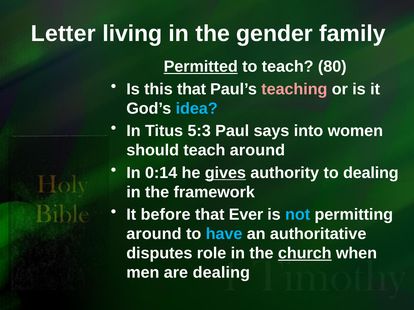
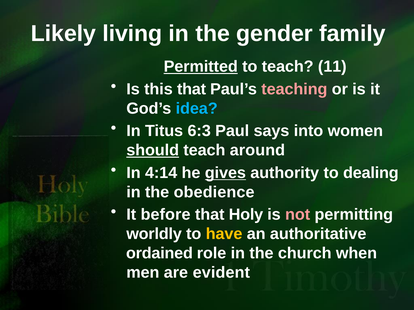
Letter: Letter -> Likely (63, 34)
80: 80 -> 11 (332, 67)
5:3: 5:3 -> 6:3 (199, 131)
should underline: none -> present (153, 150)
0:14: 0:14 -> 4:14 (161, 173)
framework: framework -> obedience (214, 192)
Ever: Ever -> Holy (246, 215)
not colour: light blue -> pink (298, 215)
around: around -> worldly (154, 234)
have colour: light blue -> yellow (224, 234)
disputes: disputes -> ordained (159, 254)
church underline: present -> none (305, 254)
are dealing: dealing -> evident (221, 273)
